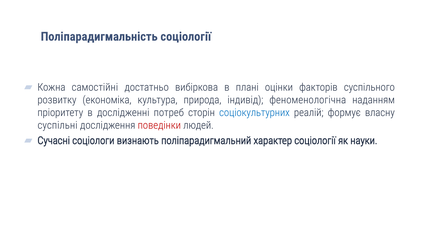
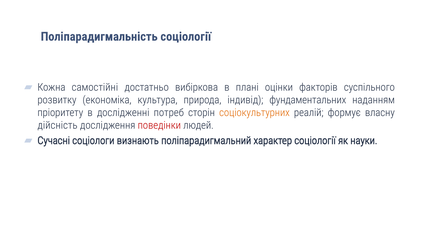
феноменологічна: феноменологічна -> фундаментальних (308, 100)
соціокультурних colour: blue -> orange (254, 113)
суспільні: суспільні -> дійсність (58, 125)
